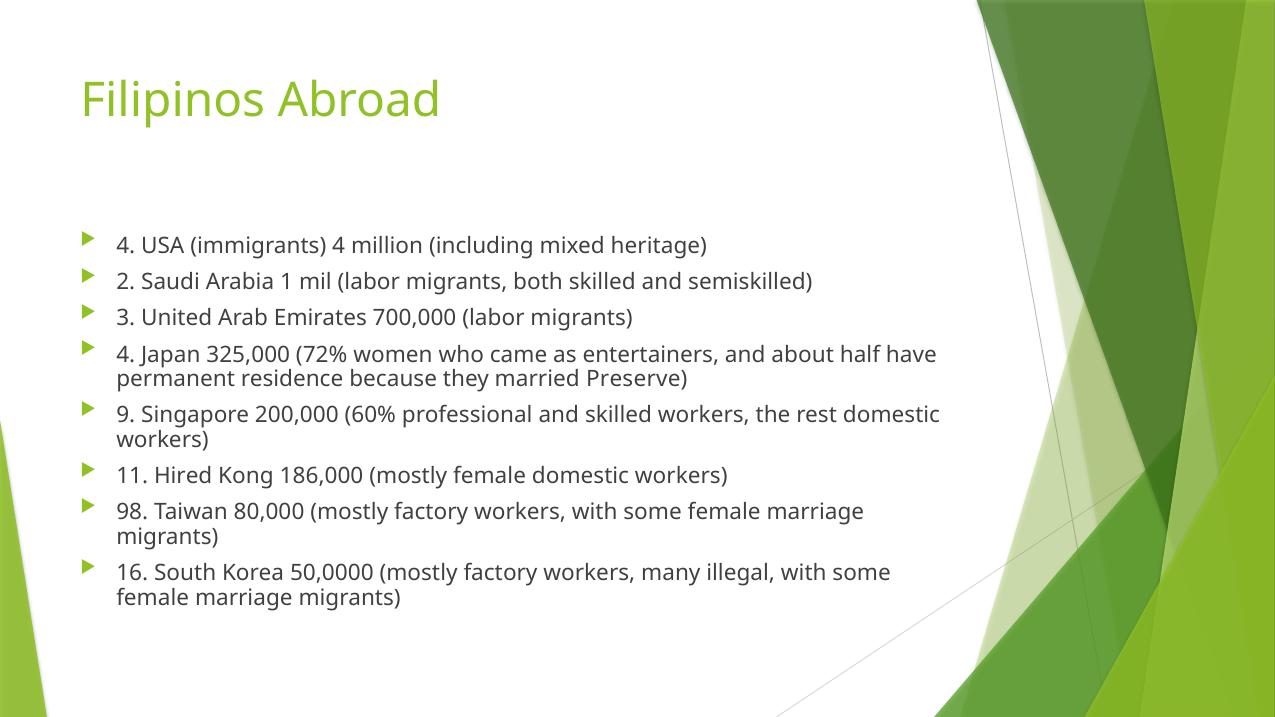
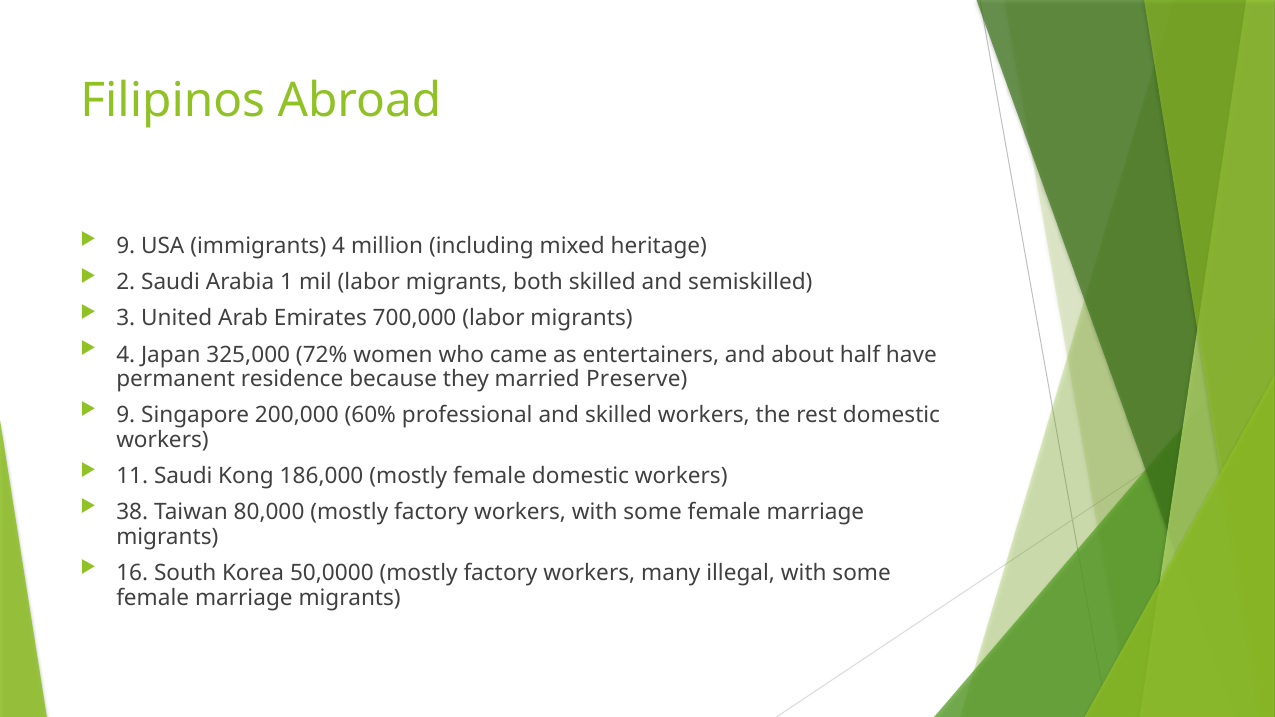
4: 4 -> 9 (126, 246)
11 Hired: Hired -> Saudi (183, 476)
98: 98 -> 38 (132, 513)
